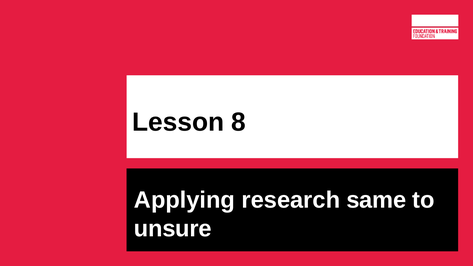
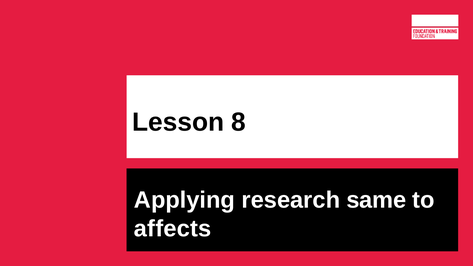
unsure: unsure -> affects (173, 229)
